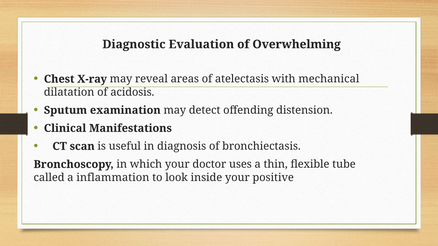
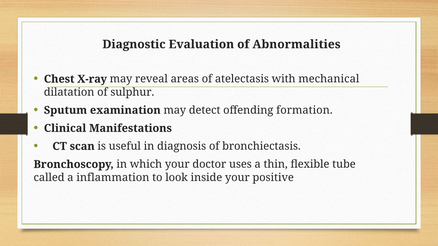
Overwhelming: Overwhelming -> Abnormalities (296, 44)
acidosis: acidosis -> sulphur (132, 92)
distension: distension -> formation (304, 110)
